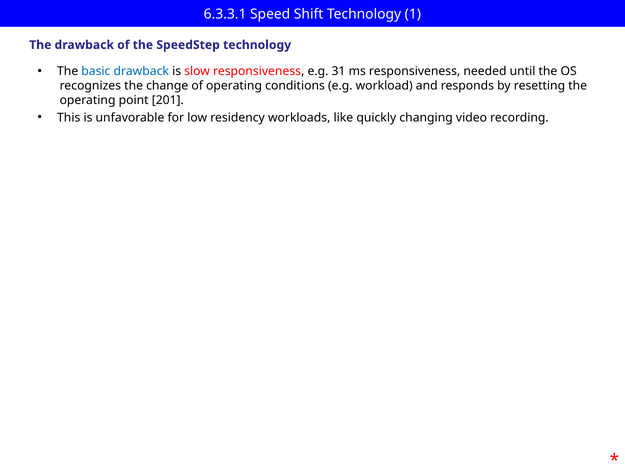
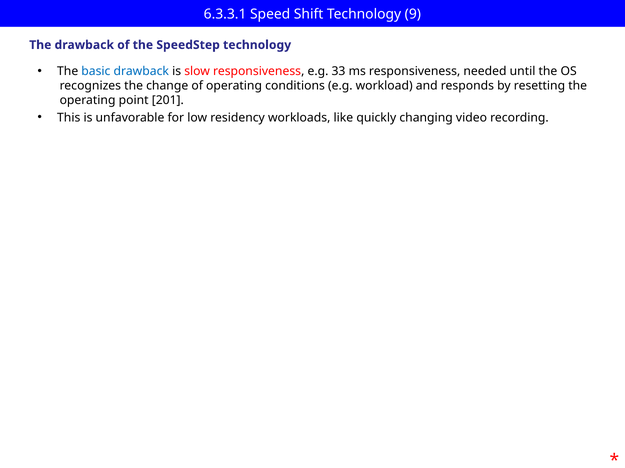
1: 1 -> 9 (413, 14)
31: 31 -> 33 (338, 71)
